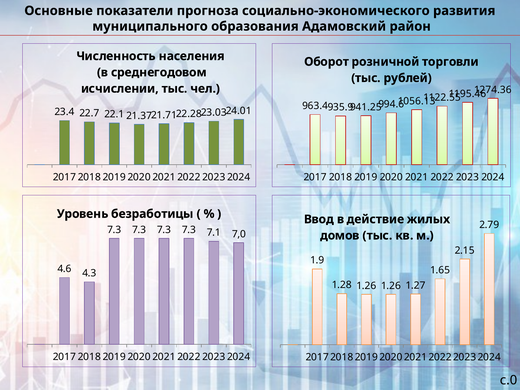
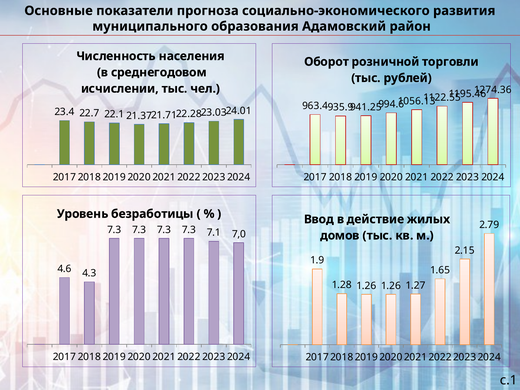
с.0: с.0 -> с.1 (509, 380)
